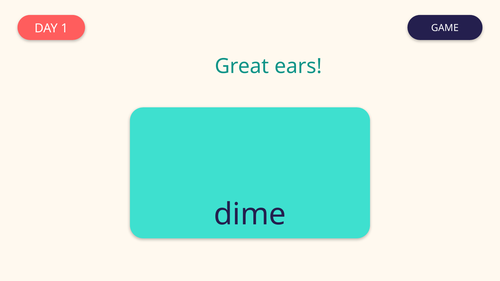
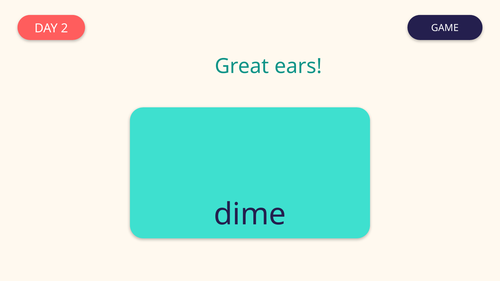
1: 1 -> 2 (64, 28)
